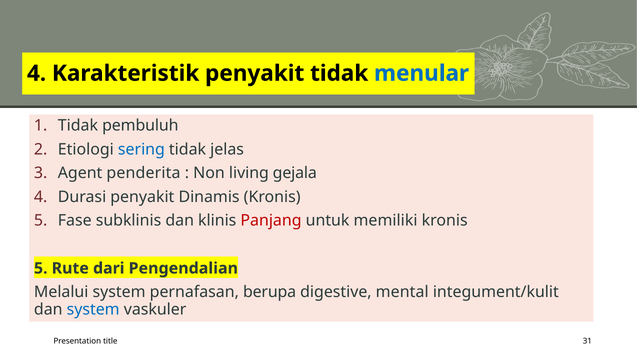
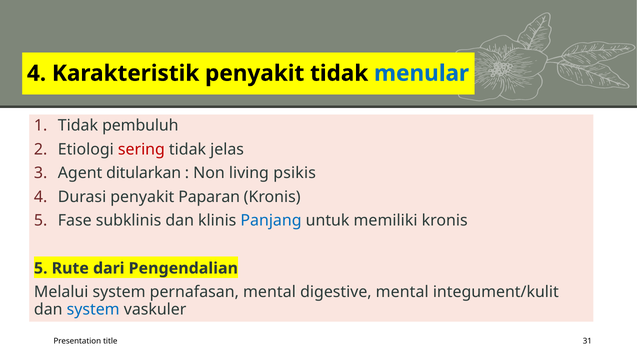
sering colour: blue -> red (141, 149)
penderita: penderita -> ditularkan (144, 173)
gejala: gejala -> psikis (295, 173)
Dinamis: Dinamis -> Paparan (209, 197)
Panjang colour: red -> blue (271, 221)
pernafasan berupa: berupa -> mental (269, 292)
